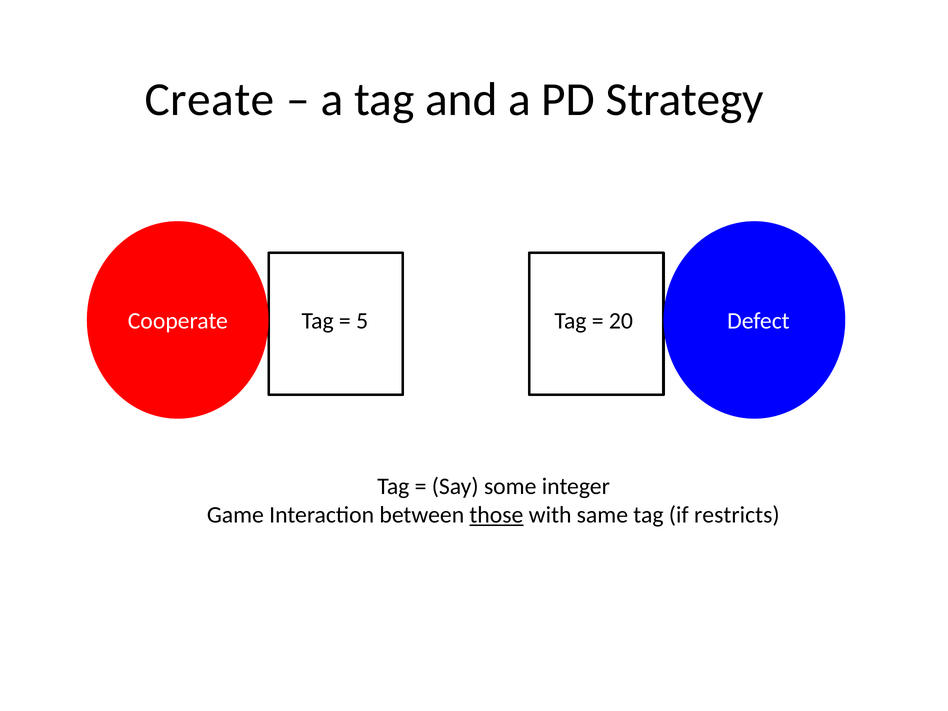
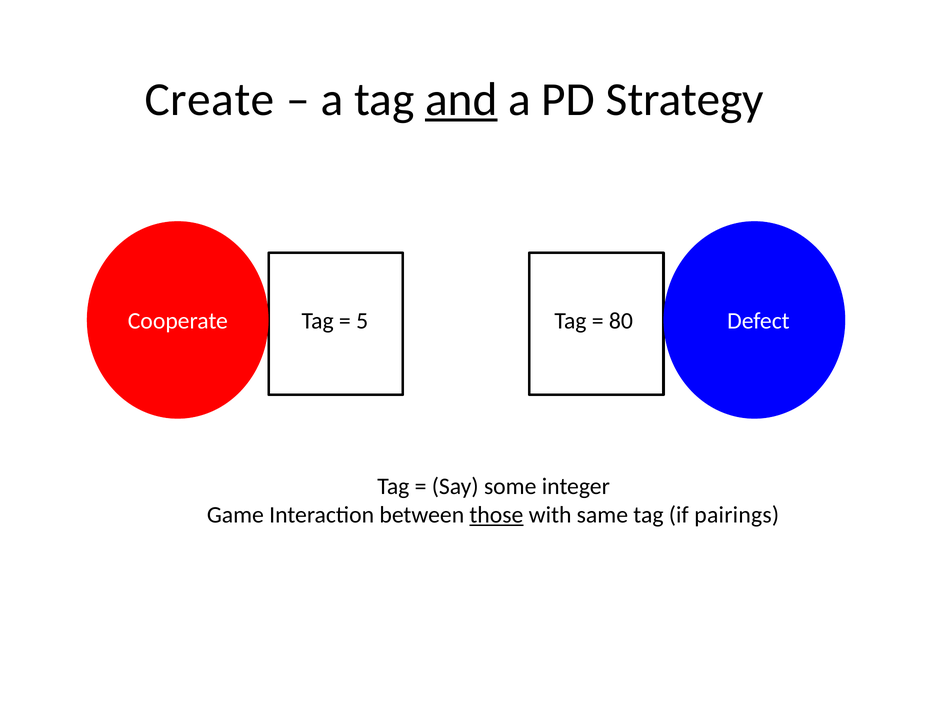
and underline: none -> present (461, 100)
20: 20 -> 80 (621, 321)
restricts: restricts -> pairings (737, 515)
